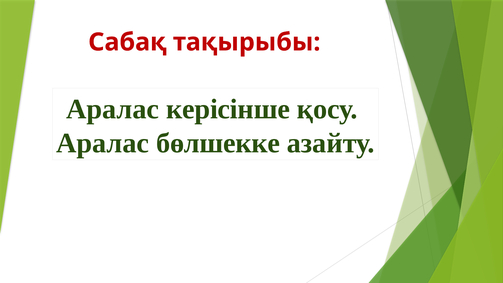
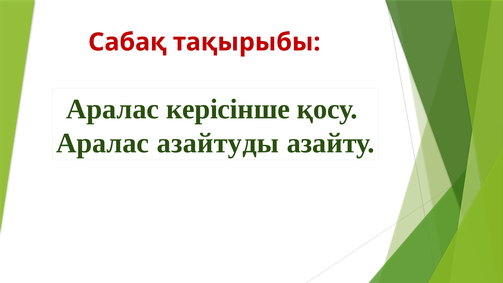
бөлшекке: бөлшекке -> азайтуды (218, 143)
